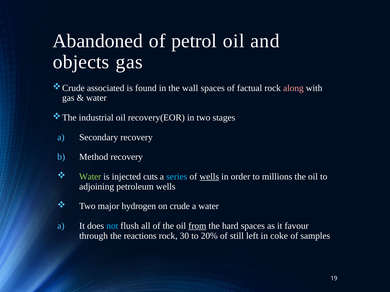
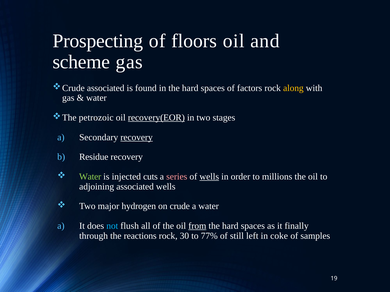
Abandoned: Abandoned -> Prospecting (98, 41)
petrol: petrol -> floors (194, 41)
objects: objects -> scheme (81, 62)
in the wall: wall -> hard (190, 88)
factual: factual -> factors (250, 88)
along colour: pink -> yellow (293, 88)
industrial: industrial -> petrozoic (96, 118)
recovery(EOR underline: none -> present (156, 118)
recovery underline: none -> present (137, 137)
Method: Method -> Residue (94, 157)
series colour: light blue -> pink (177, 177)
adjoining petroleum: petroleum -> associated (135, 187)
favour: favour -> finally (297, 226)
20%: 20% -> 77% (209, 236)
